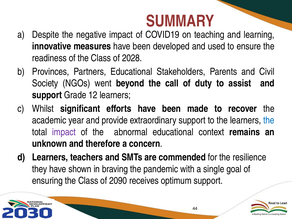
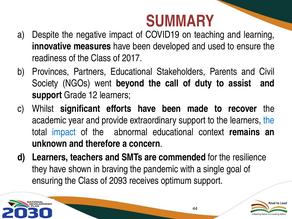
2028: 2028 -> 2017 (132, 58)
impact colour: purple -> blue (64, 132)
2090: 2090 -> 2093 (118, 181)
